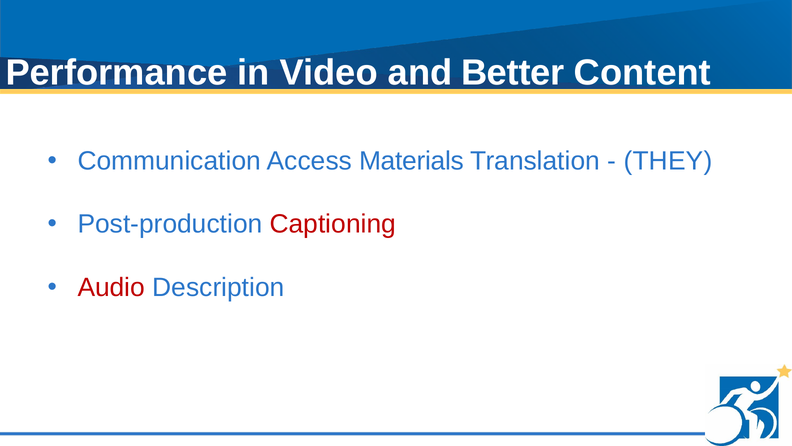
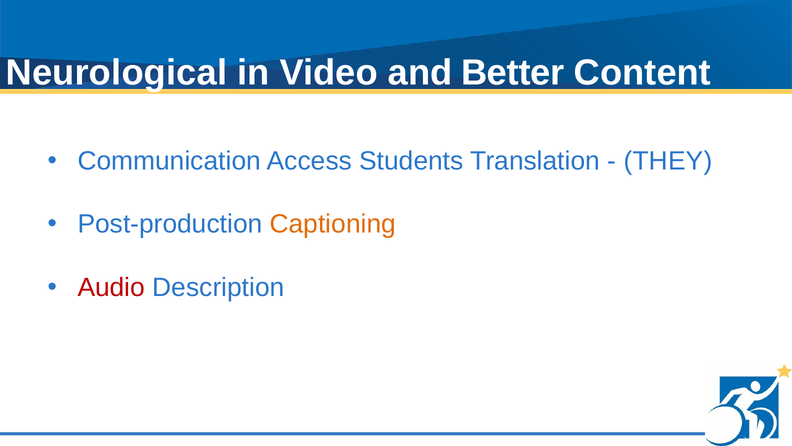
Performance: Performance -> Neurological (116, 73)
Materials: Materials -> Students (411, 161)
Captioning colour: red -> orange (333, 224)
